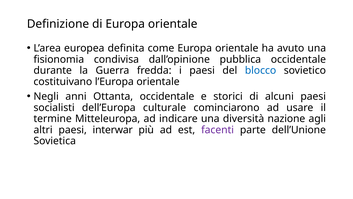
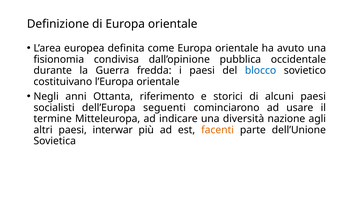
Ottanta occidentale: occidentale -> riferimento (167, 96)
culturale: culturale -> seguenti (165, 107)
facenti colour: purple -> orange (218, 130)
